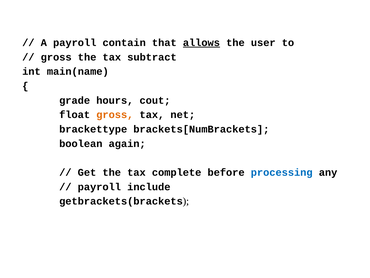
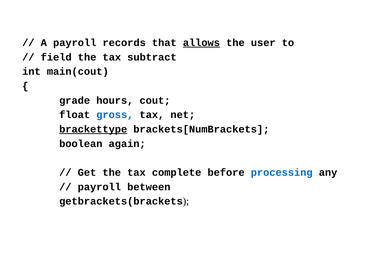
contain: contain -> records (124, 43)
gross: gross -> field (56, 57)
main(name: main(name -> main(cout (78, 71)
gross colour: orange -> blue (115, 115)
brackettype underline: none -> present (93, 129)
include: include -> between (149, 187)
